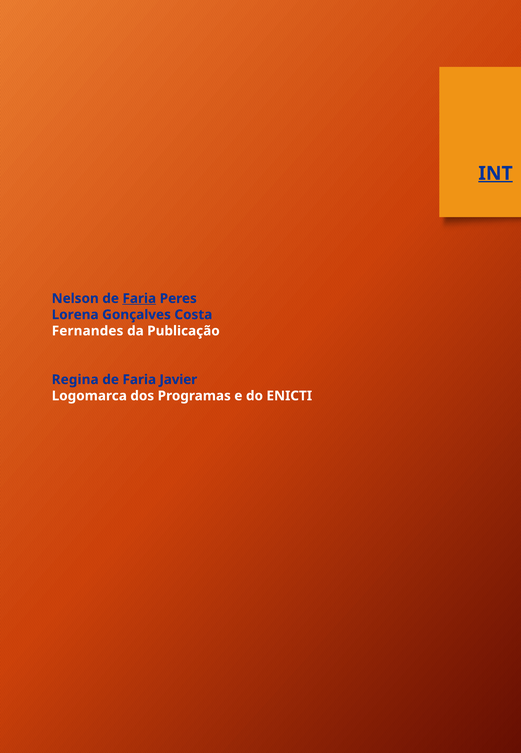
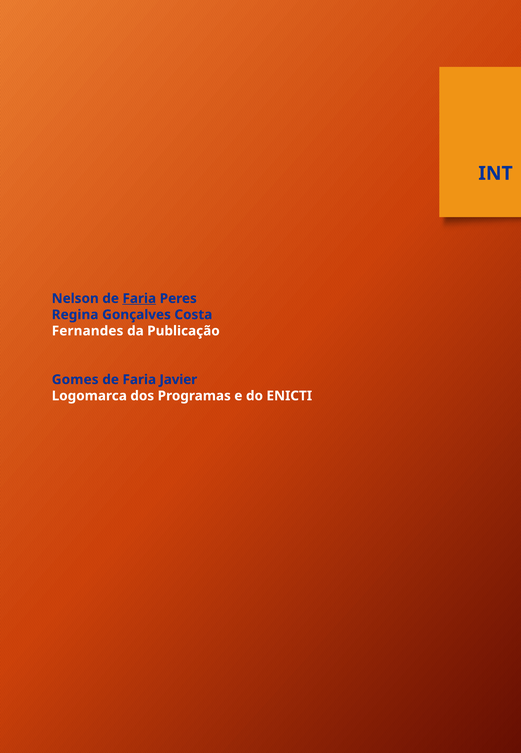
INT underline: present -> none (496, 173)
Lorena: Lorena -> Regina (75, 315)
Regina: Regina -> Gomes (75, 379)
